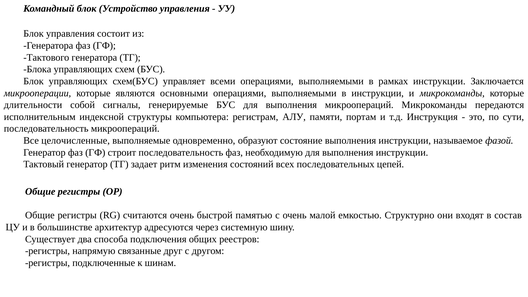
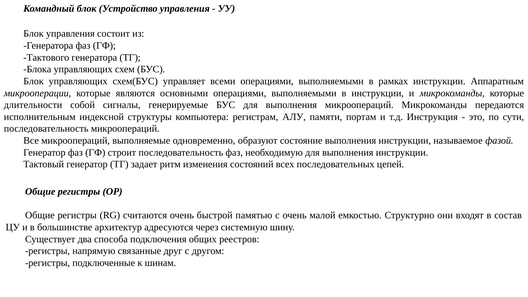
Заключается: Заключается -> Аппаратным (497, 81)
Все целочисленные: целочисленные -> микроопераций (76, 141)
